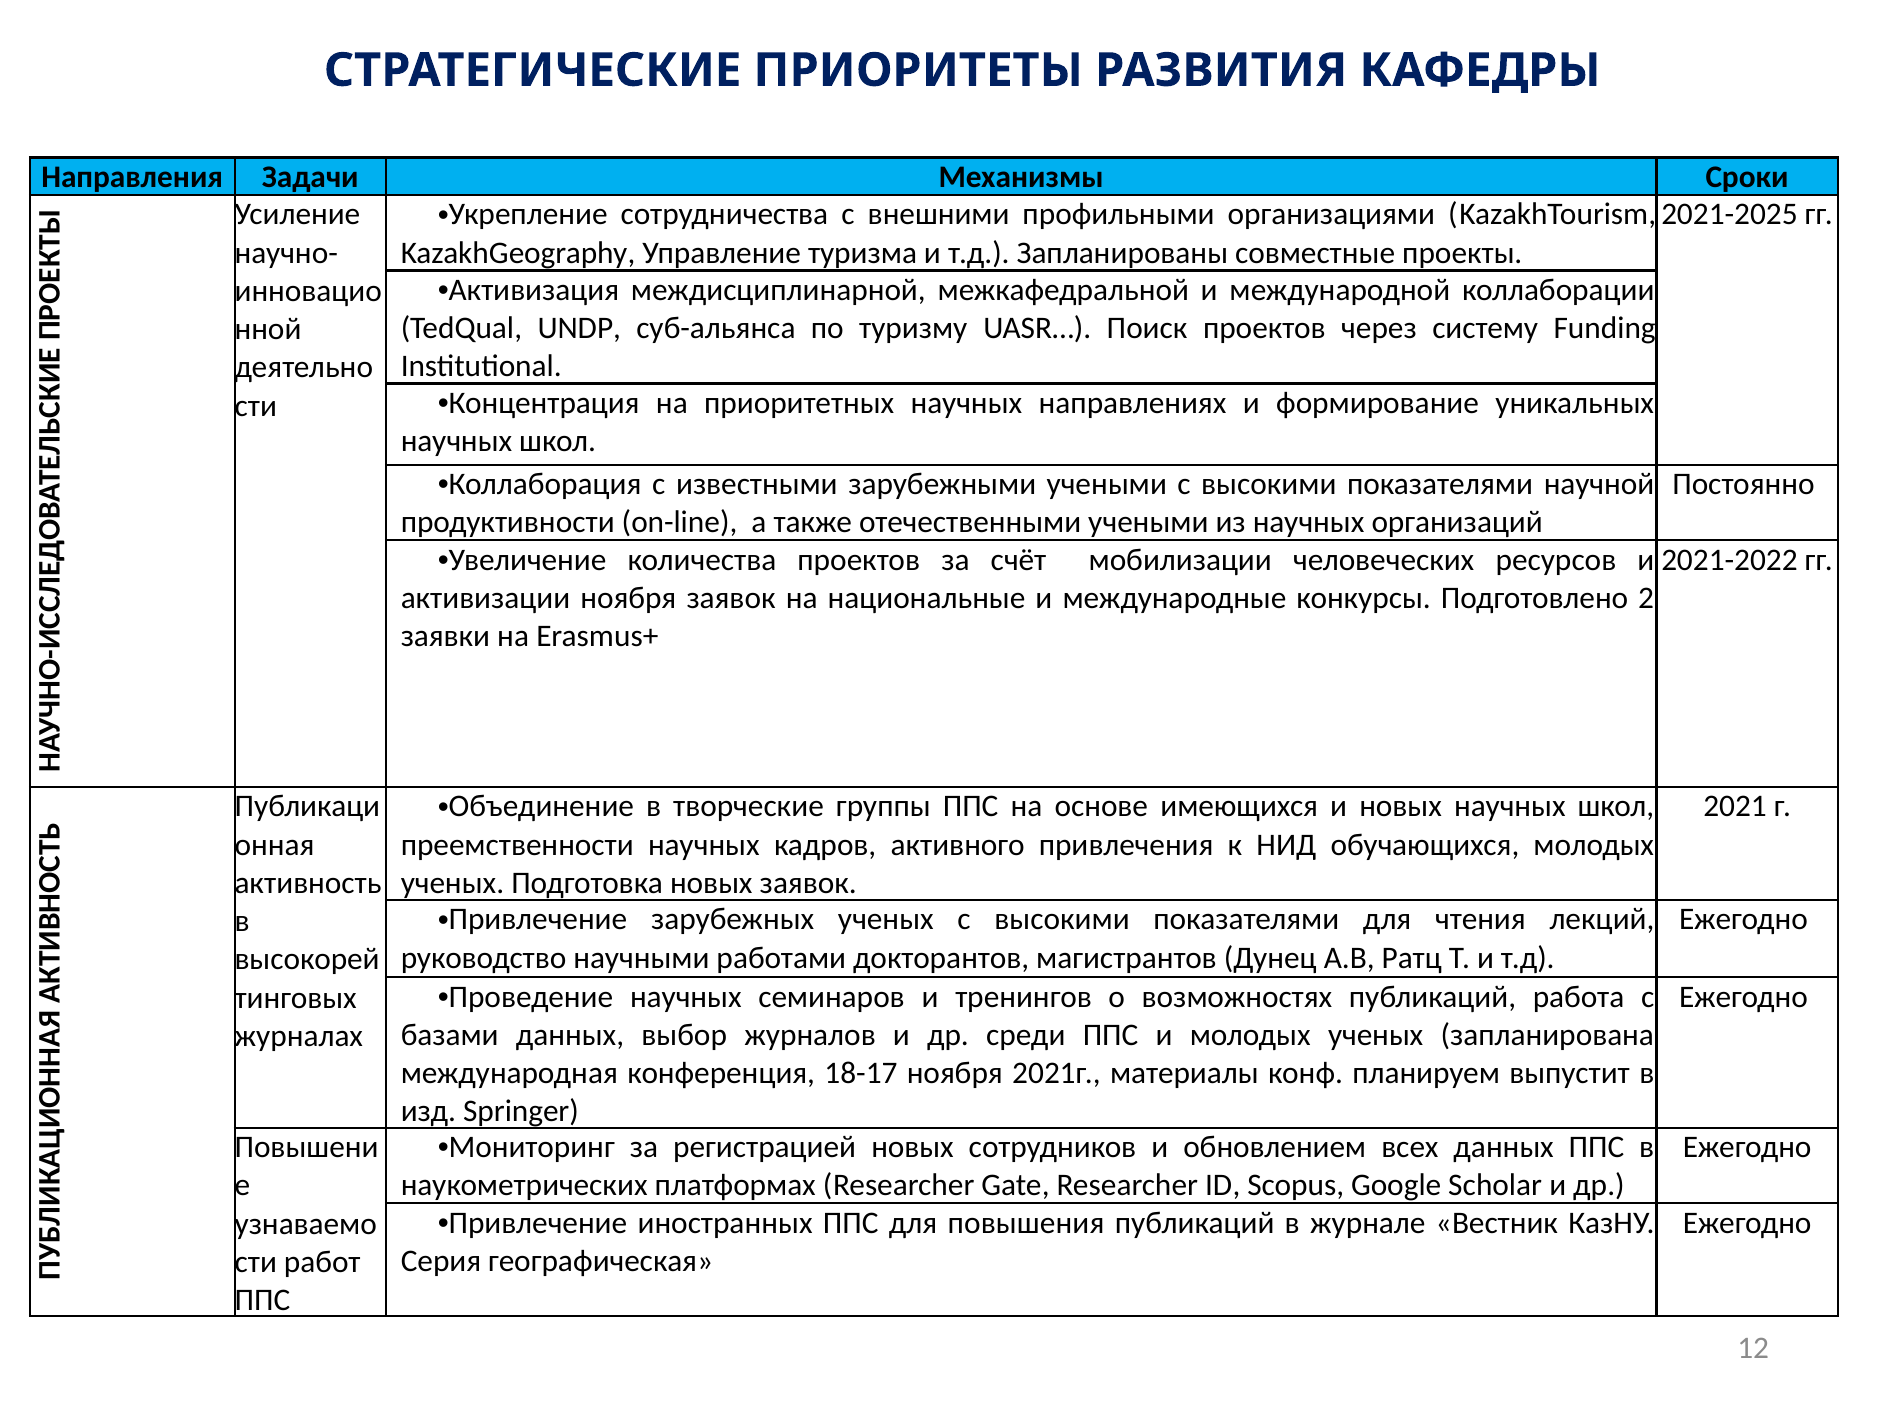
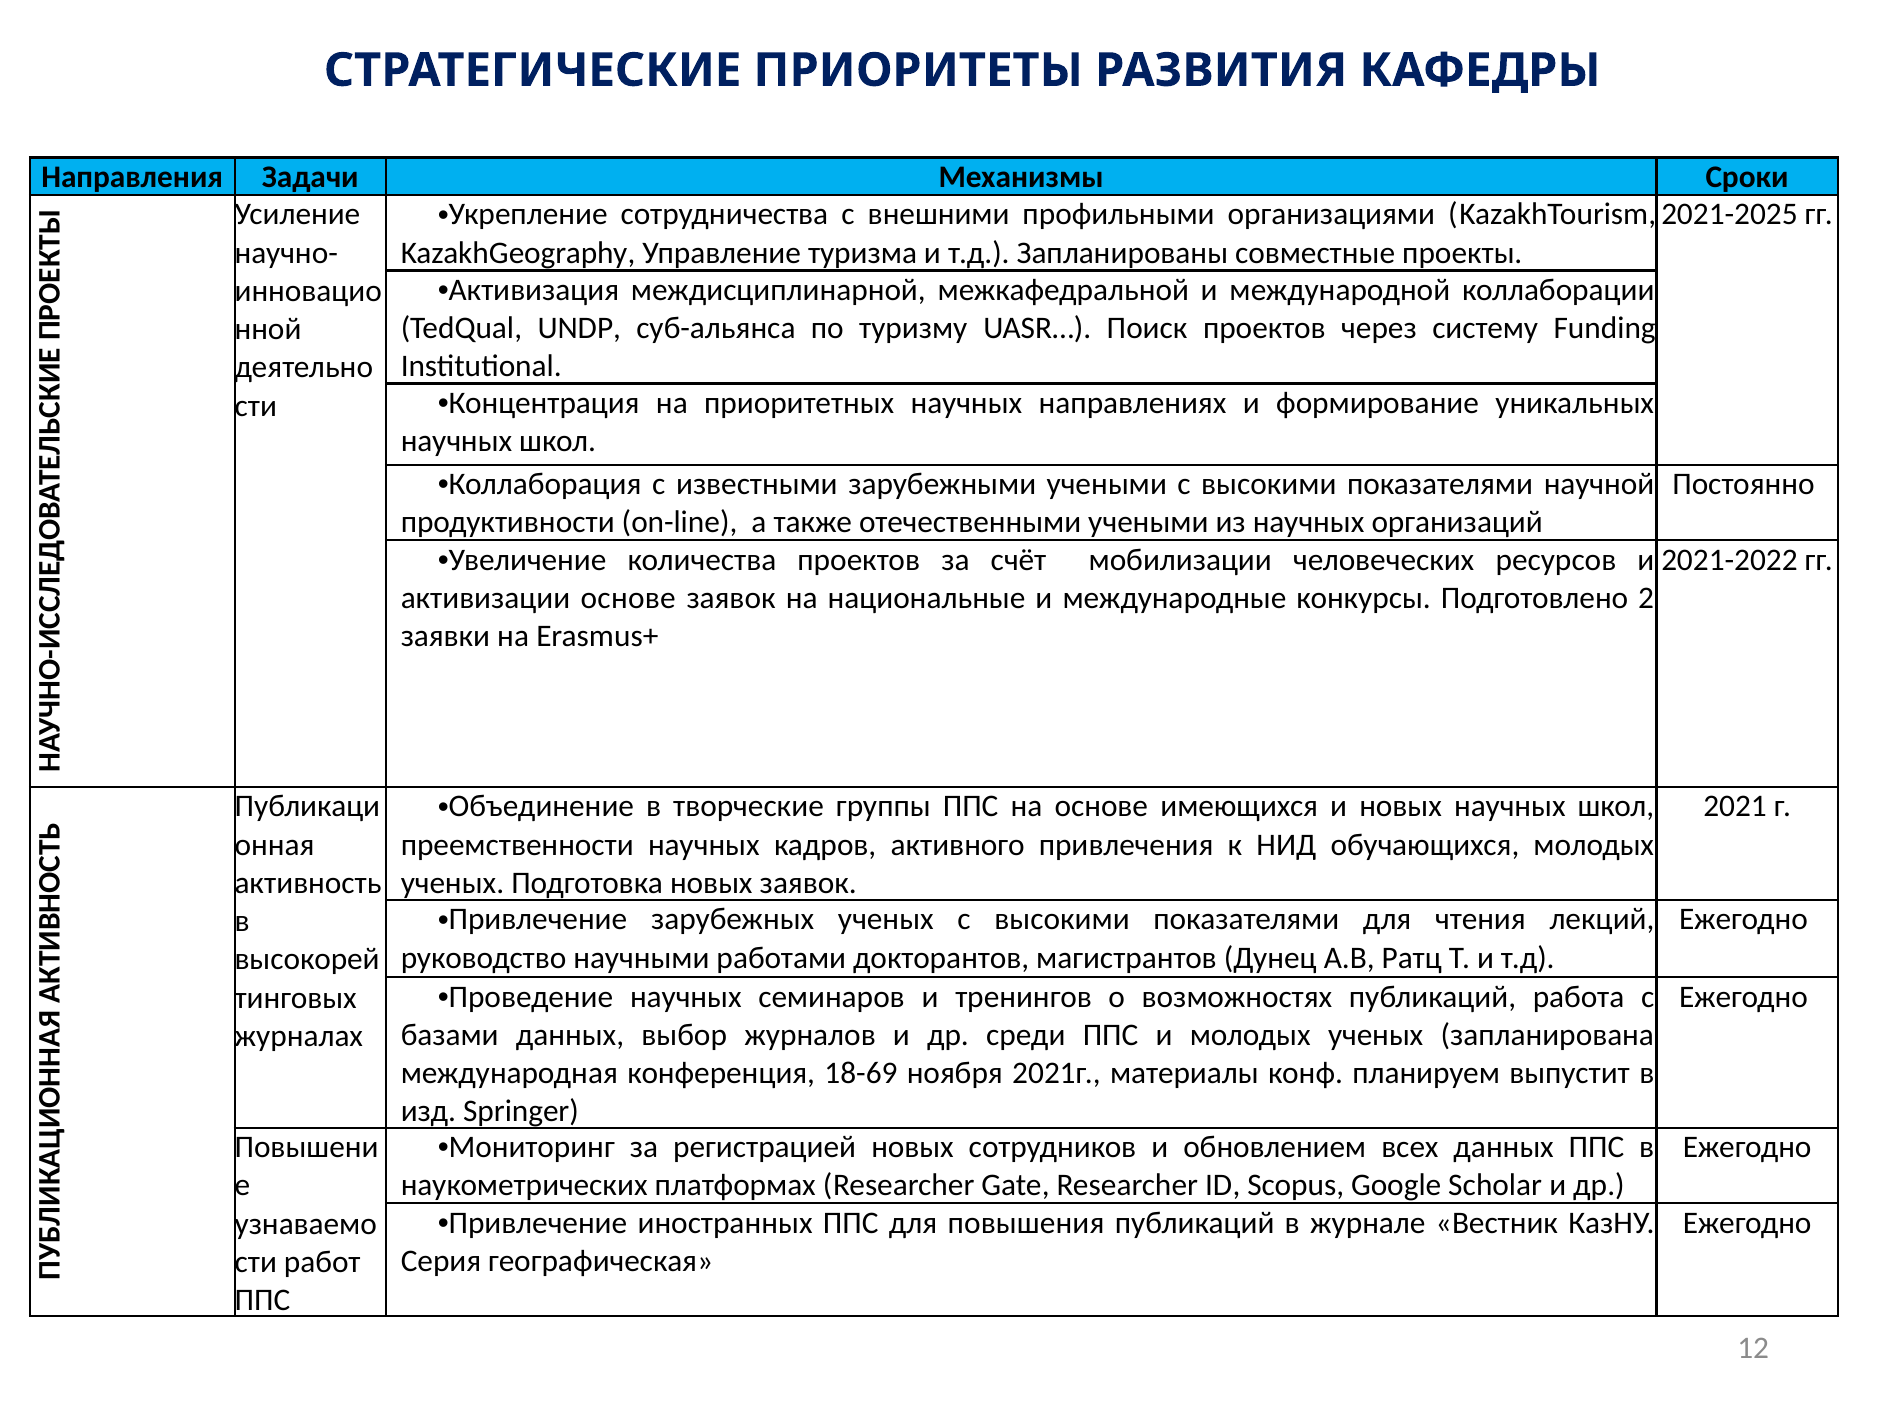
активизации ноября: ноября -> основе (628, 598)
18-17: 18-17 -> 18-69 (861, 1073)
